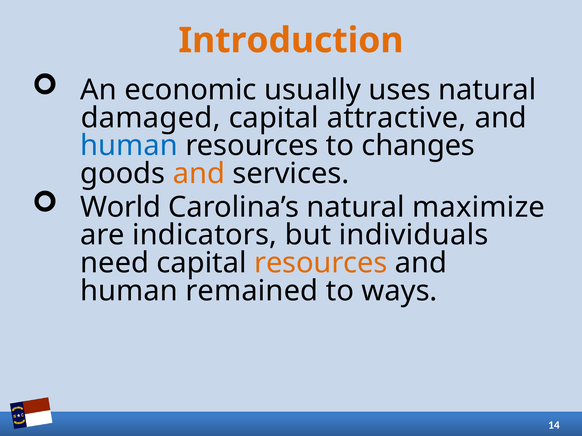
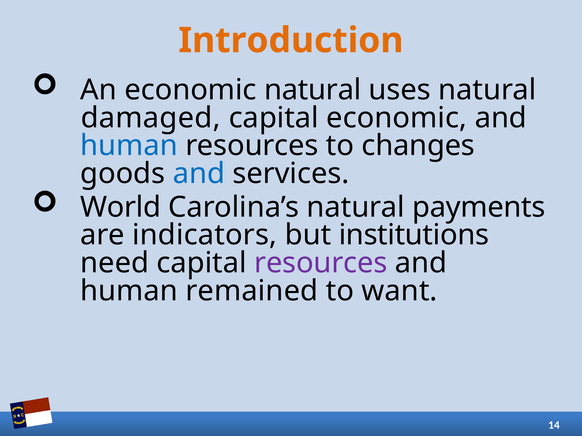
economic usually: usually -> natural (313, 90)
capital attractive: attractive -> economic (397, 118)
and colour: orange -> blue (199, 174)
maximize: maximize -> payments (479, 207)
individuals: individuals -> institutions (414, 235)
resources colour: orange -> purple (321, 263)
ways: ways -> want (399, 291)
